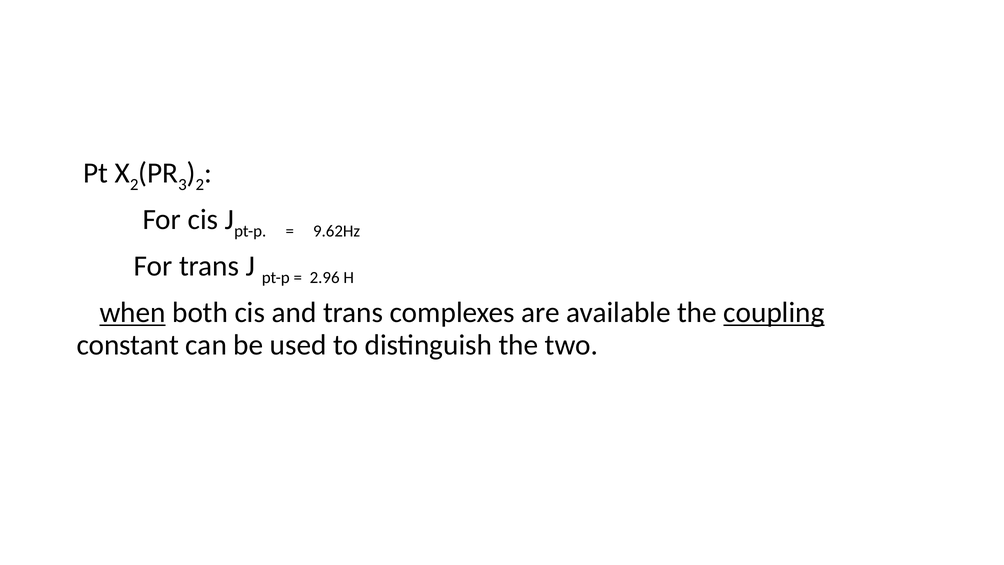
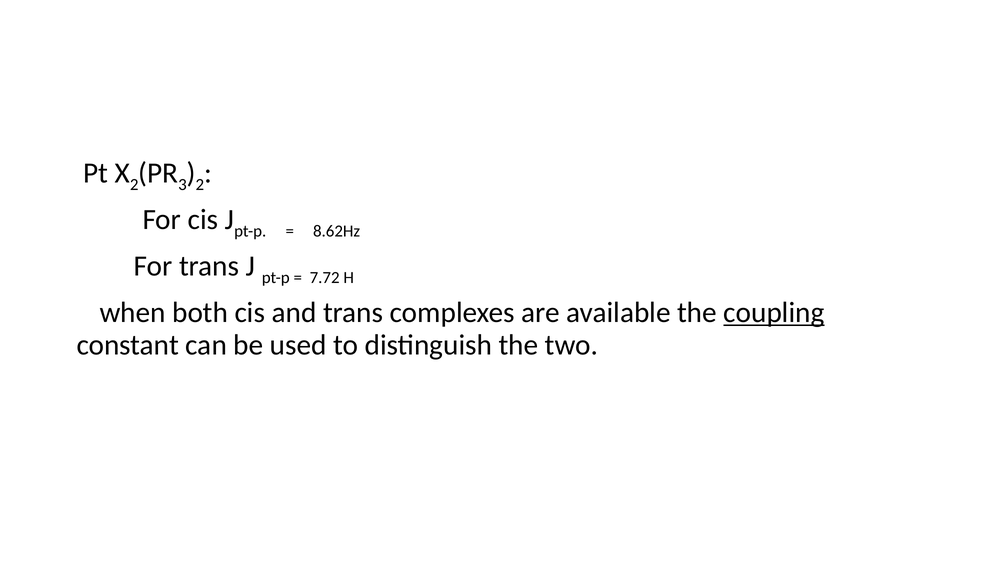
9.62Hz: 9.62Hz -> 8.62Hz (337, 231)
2.96: 2.96 -> 7.72 (325, 278)
when underline: present -> none (133, 313)
